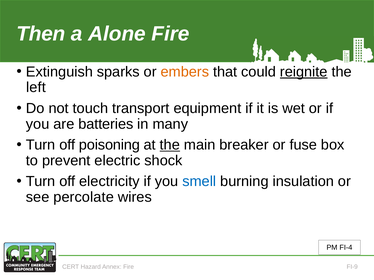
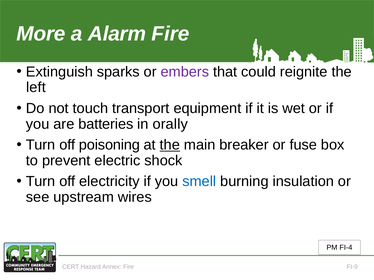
Then: Then -> More (41, 34)
Alone: Alone -> Alarm (117, 34)
embers colour: orange -> purple (185, 72)
reignite underline: present -> none (304, 72)
many: many -> orally (170, 124)
percolate: percolate -> upstream (84, 197)
